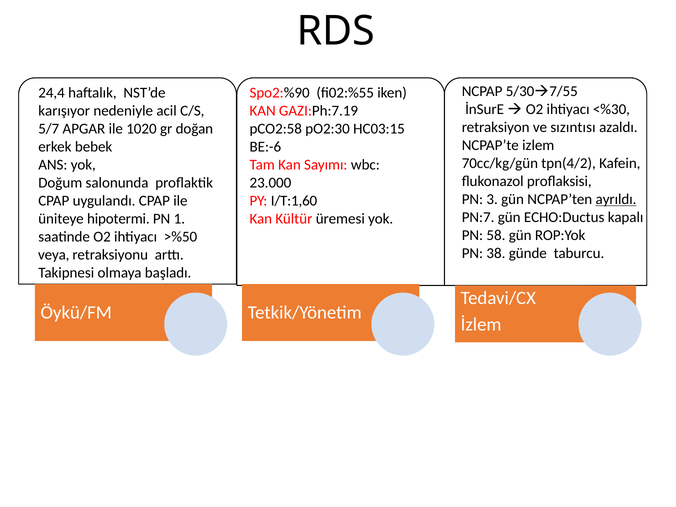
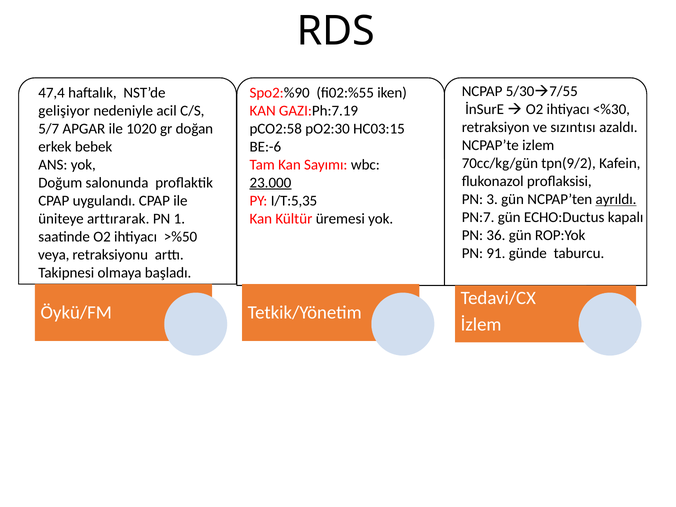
24,4: 24,4 -> 47,4 (52, 93)
karışıyor: karışıyor -> gelişiyor (64, 111)
tpn(4/2: tpn(4/2 -> tpn(9/2 (569, 163)
23.000 underline: none -> present (270, 183)
I/T:1,60: I/T:1,60 -> I/T:5,35 (294, 201)
hipotermi: hipotermi -> arttırarak (118, 219)
58: 58 -> 36 (496, 235)
38: 38 -> 91 (496, 253)
